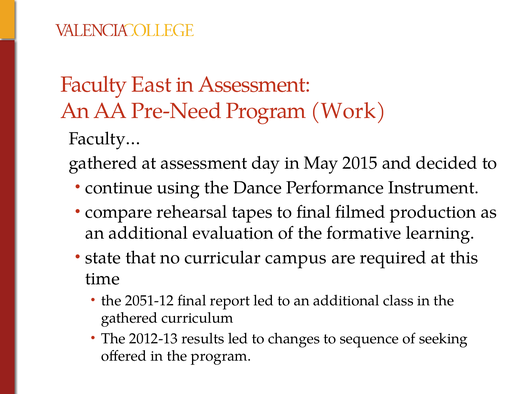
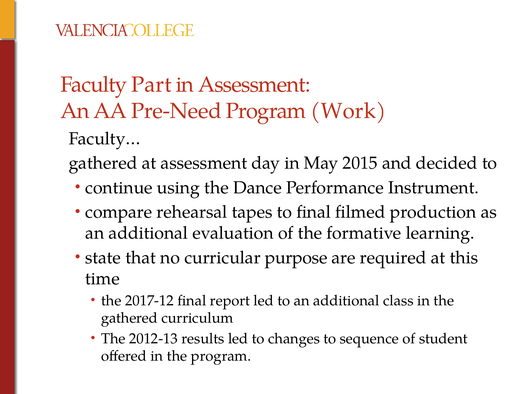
East: East -> Part (151, 85)
campus: campus -> purpose (296, 257)
2051-12: 2051-12 -> 2017-12 (149, 300)
seeking: seeking -> student (443, 338)
